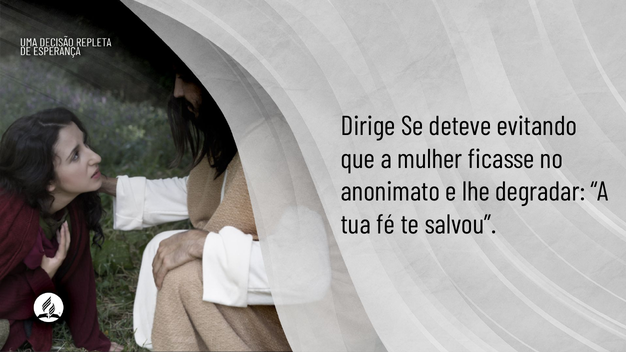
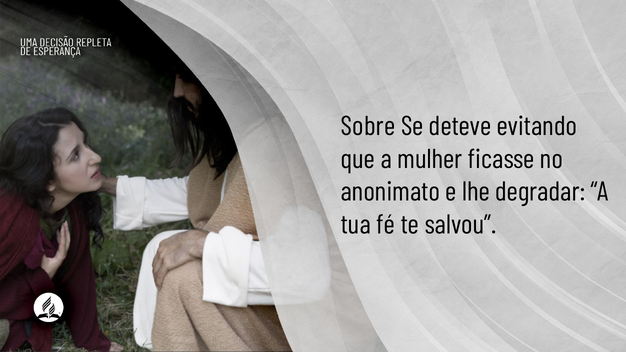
Dirige: Dirige -> Sobre (368, 126)
